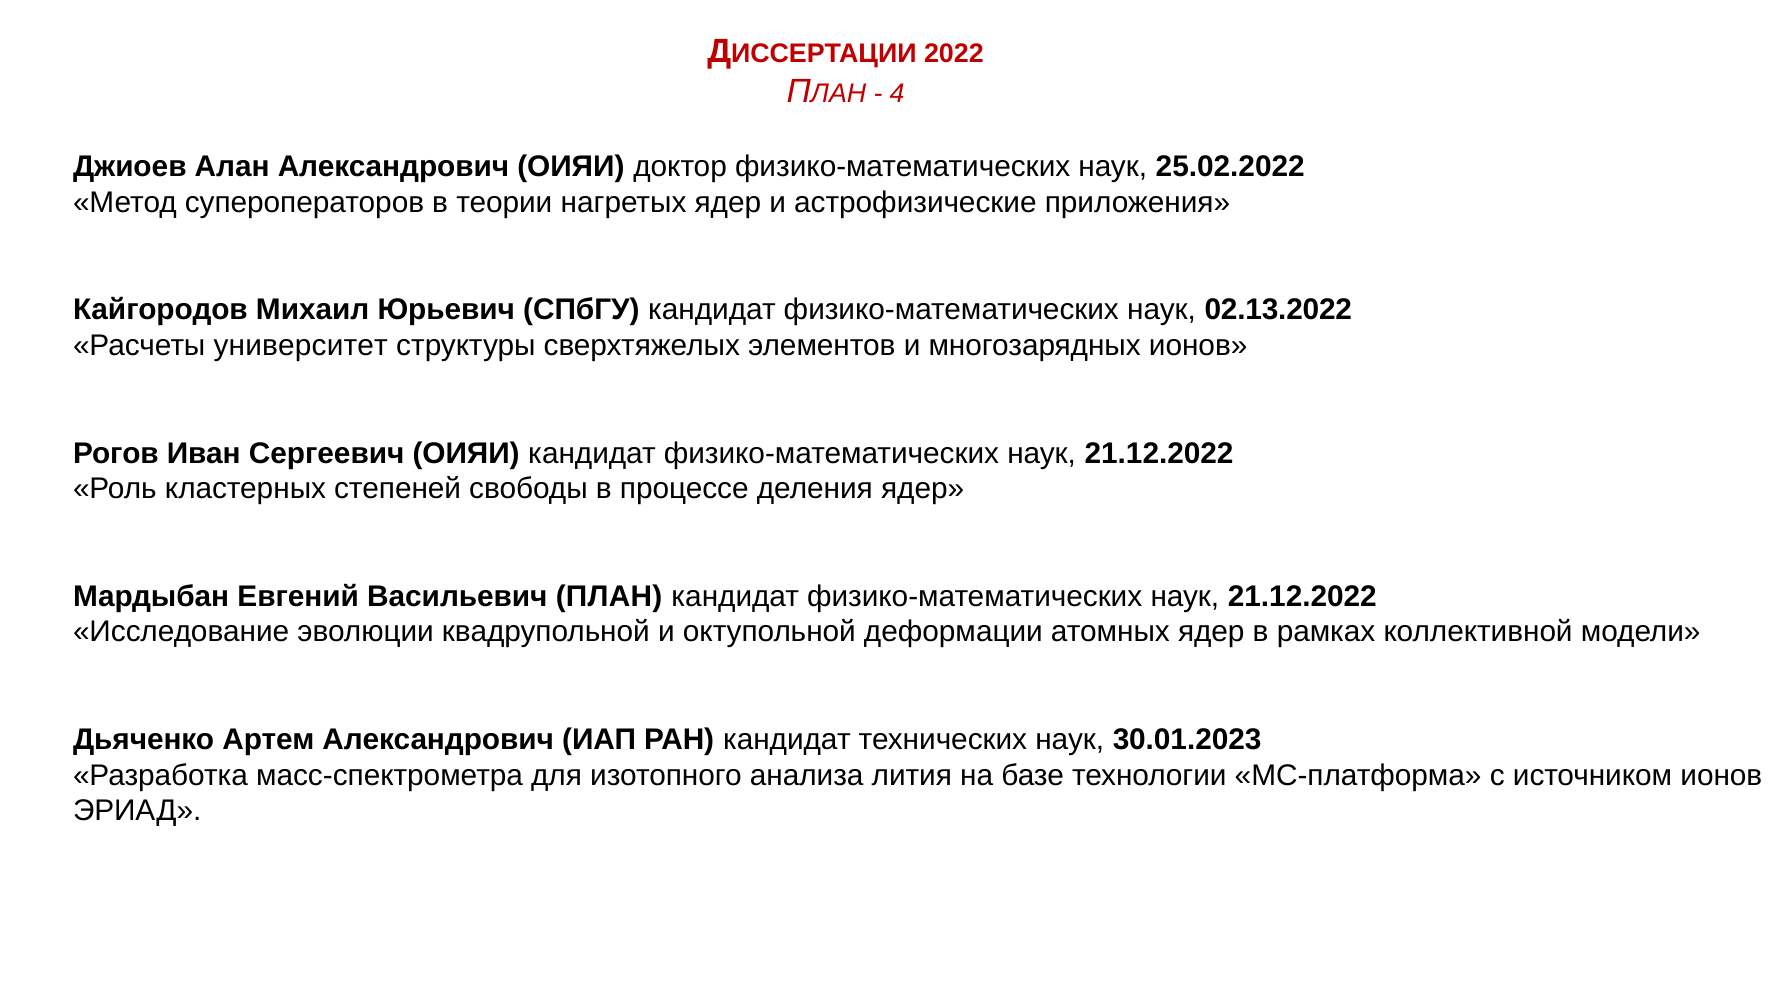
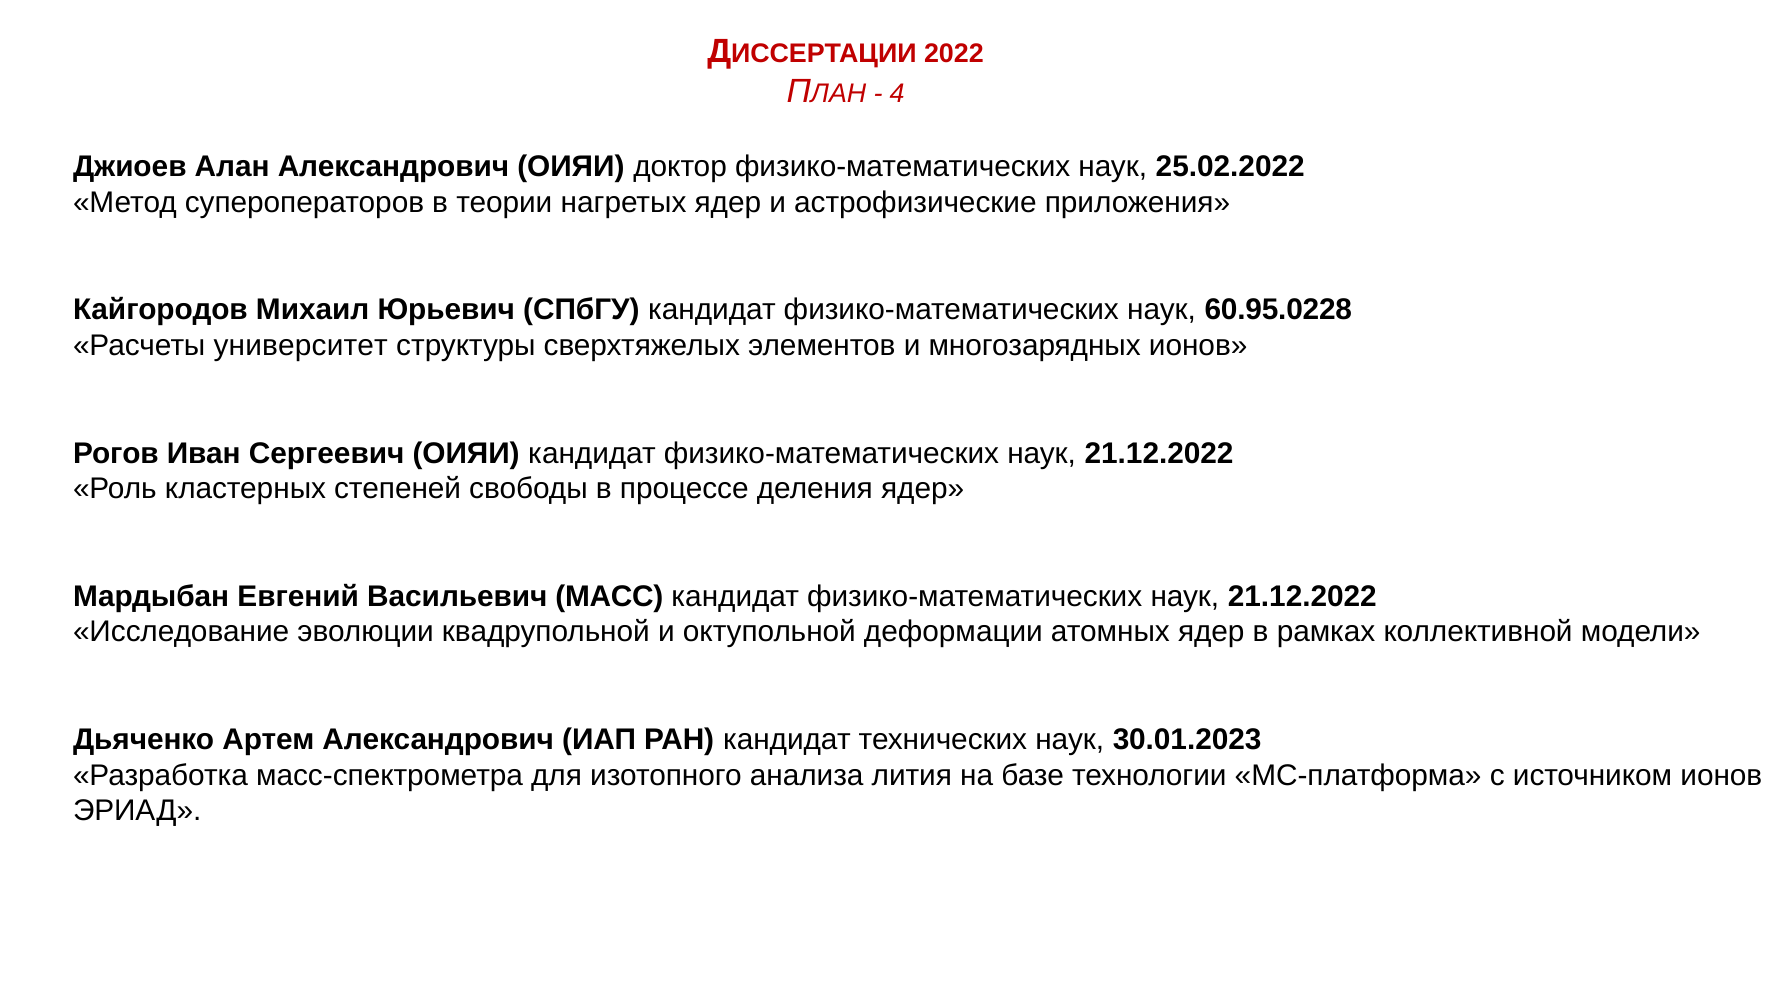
02.13.2022: 02.13.2022 -> 60.95.0228 (1278, 310)
ПЛАН: ПЛАН -> МАСС (609, 596)
